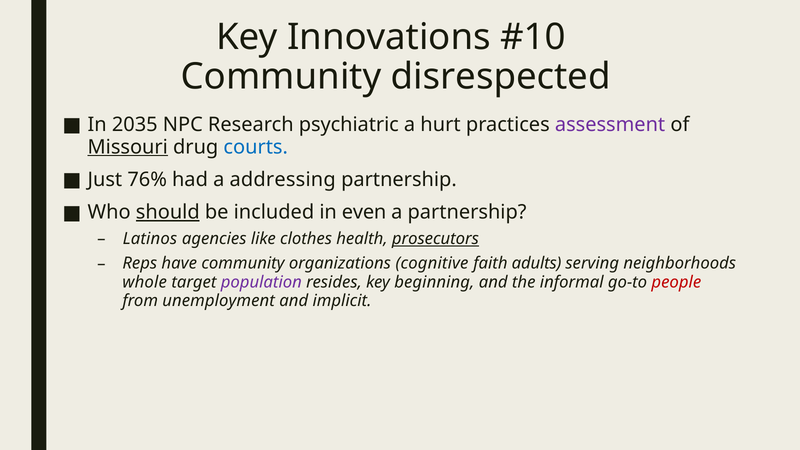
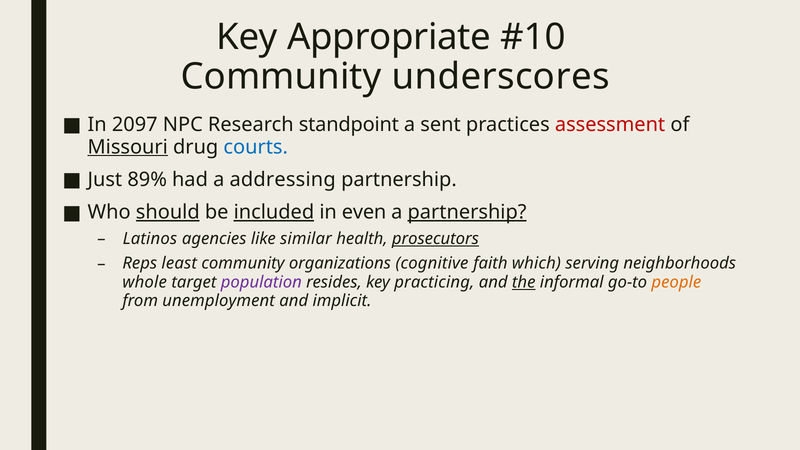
Innovations: Innovations -> Appropriate (389, 37)
disrespected: disrespected -> underscores (501, 76)
2035: 2035 -> 2097 (135, 124)
psychiatric: psychiatric -> standpoint (349, 124)
hurt: hurt -> sent (441, 124)
assessment colour: purple -> red (610, 124)
76%: 76% -> 89% (147, 180)
included underline: none -> present (274, 212)
partnership underline: none -> present (467, 212)
clothes: clothes -> similar (306, 239)
have: have -> least (179, 263)
adults: adults -> which (536, 263)
beginning: beginning -> practicing (434, 282)
the underline: none -> present (524, 282)
people colour: red -> orange (676, 282)
